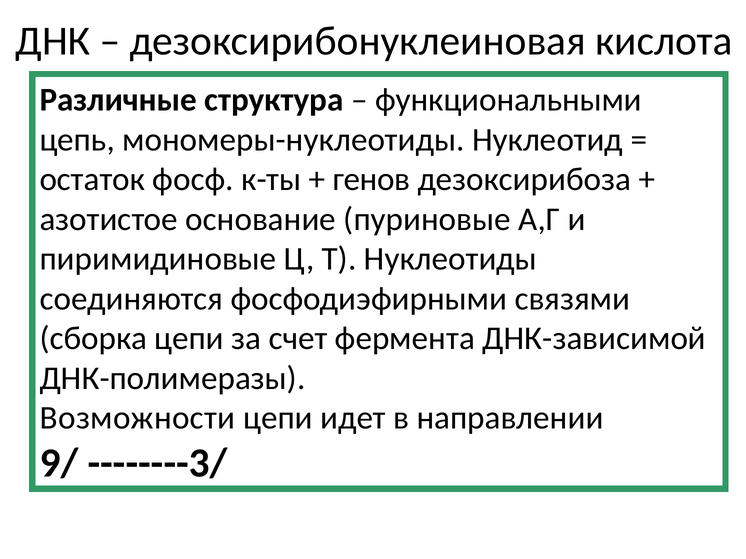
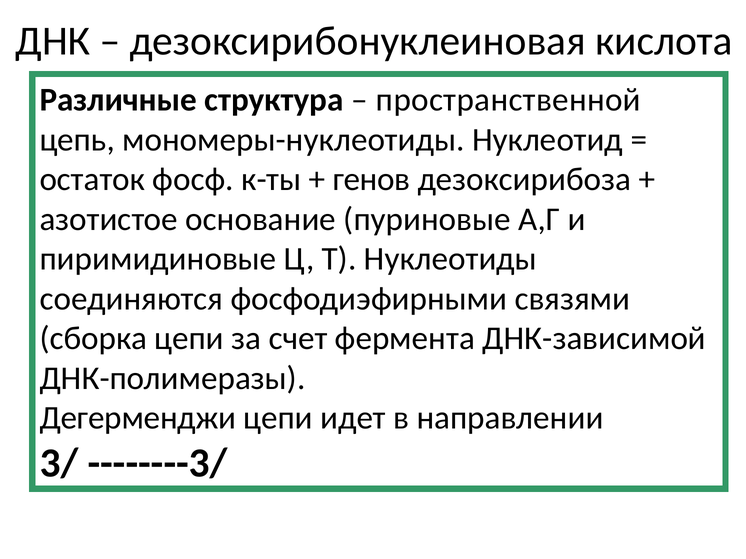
функциональными: функциональными -> пространственной (508, 100)
Возможности: Возможности -> Дегерменджи (138, 418)
9/: 9/ -> 3/ (59, 464)
